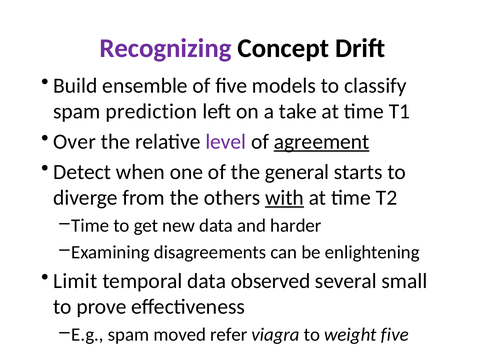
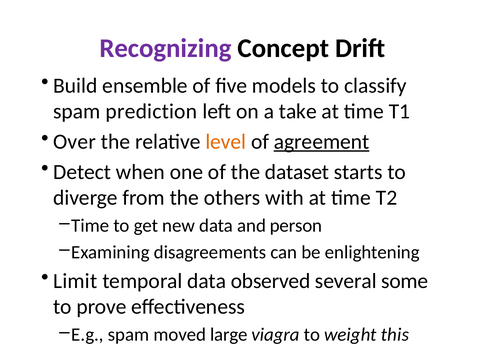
level colour: purple -> orange (226, 142)
general: general -> dataset (297, 172)
with underline: present -> none (284, 198)
harder: harder -> person (296, 226)
small: small -> some (405, 281)
refer: refer -> large (229, 334)
weight five: five -> this (395, 334)
